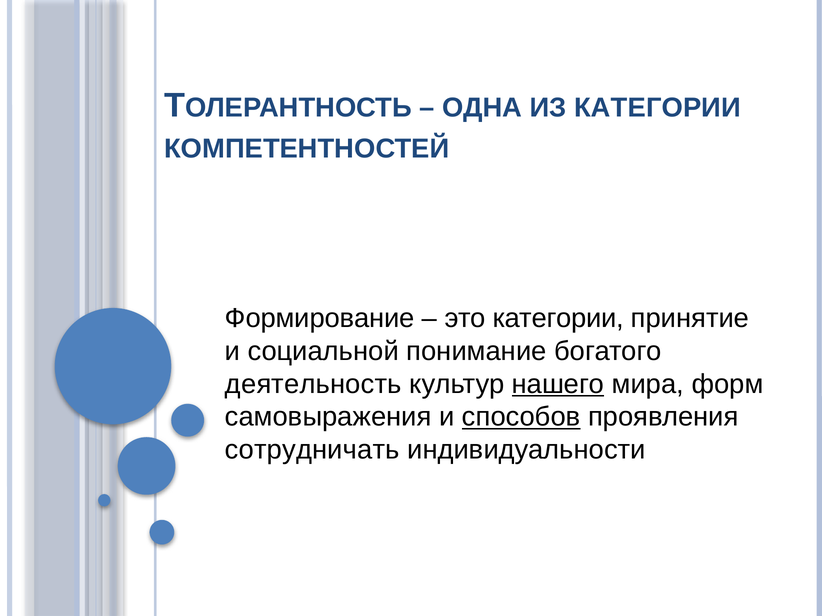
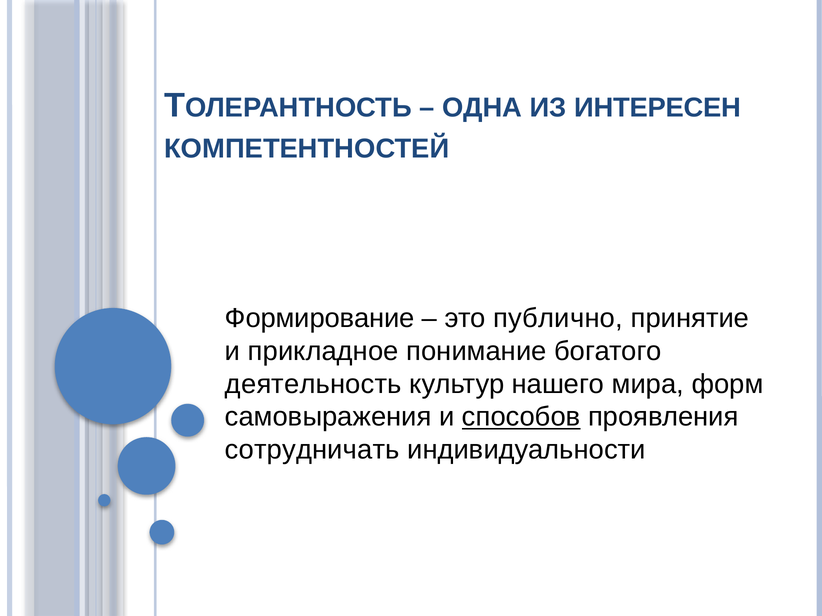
ИЗ КАТЕГОРИИ: КАТЕГОРИИ -> ИНТЕРЕСЕН (658, 108)
это категории: категории -> публично (558, 319)
социальной: социальной -> прикладное (323, 351)
нашего underline: present -> none (558, 384)
